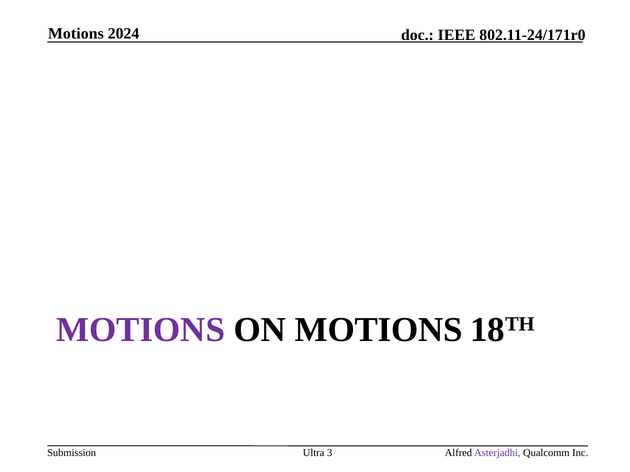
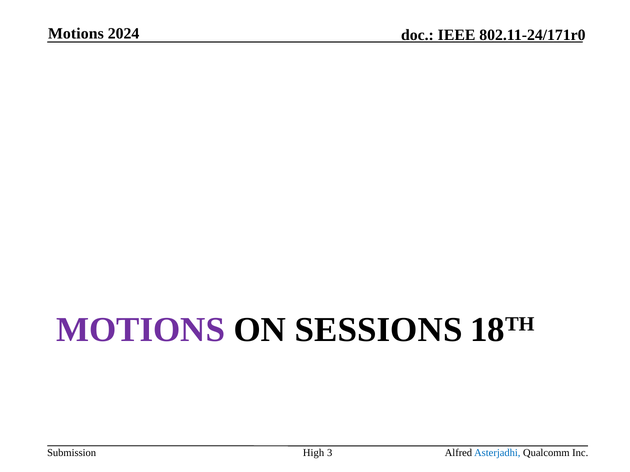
ON MOTIONS: MOTIONS -> SESSIONS (379, 330)
Ultra: Ultra -> High (314, 453)
Asterjadhi colour: purple -> blue (497, 453)
